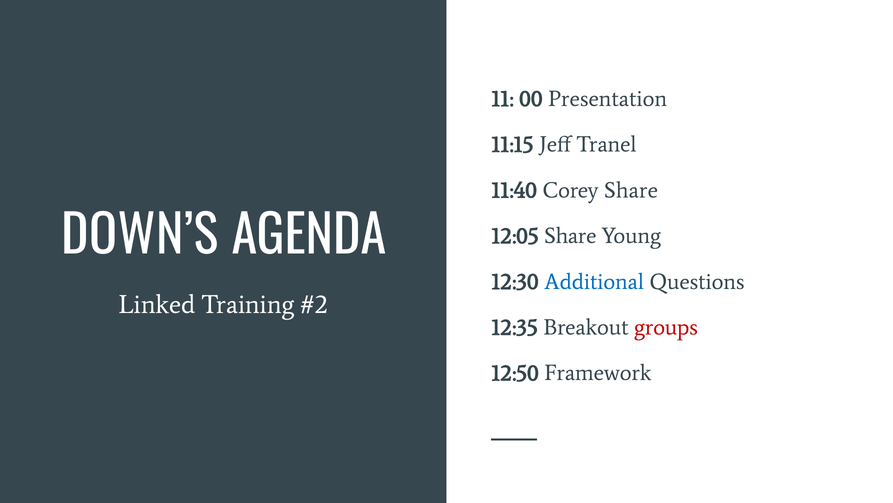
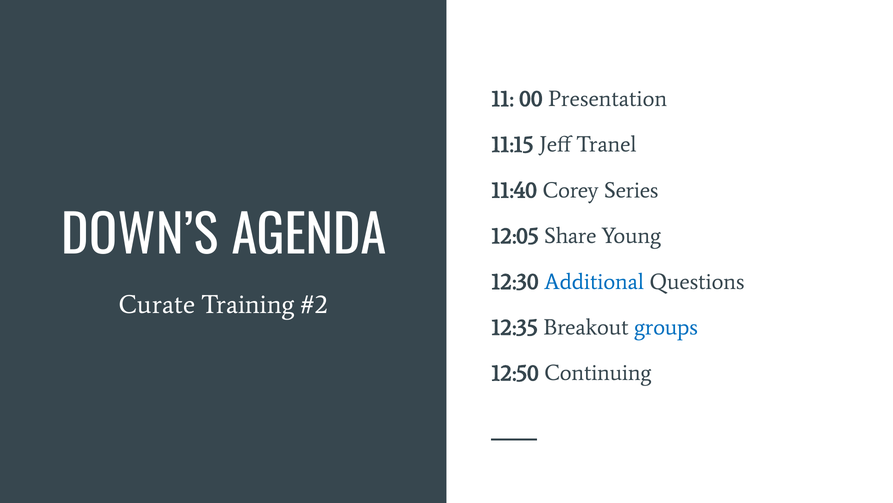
Corey Share: Share -> Series (631, 190)
Linked: Linked -> Curate (157, 304)
groups colour: red -> blue (666, 327)
Framework: Framework -> Continuing (598, 373)
